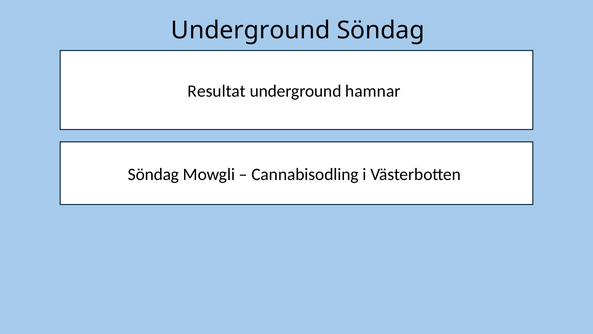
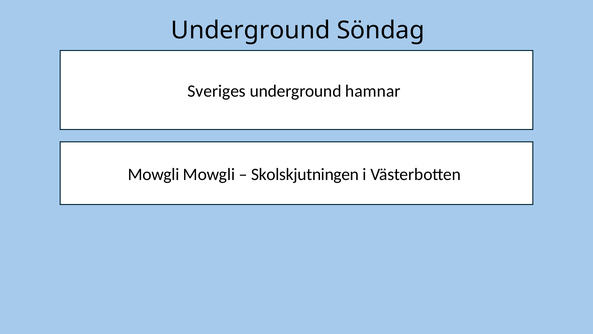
Resultat: Resultat -> Sveriges (217, 91)
Söndag: Söndag -> Mowgli (154, 174)
Cannabisodling: Cannabisodling -> Skolskjutningen (305, 174)
